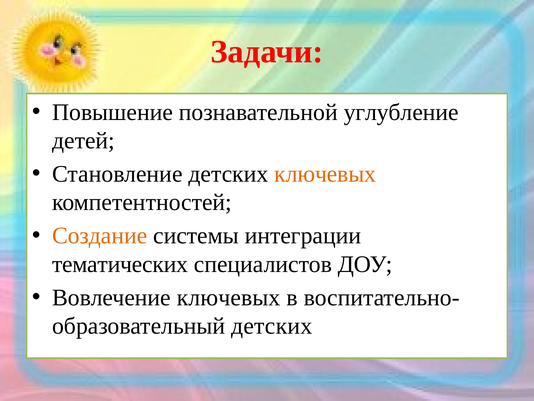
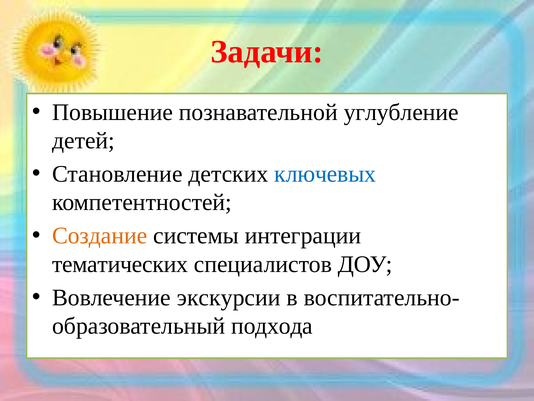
ключевых colour: orange -> blue (325, 174)
Вовлечение ключевых: ключевых -> экскурсии (229, 297)
детских: детских -> подхода (272, 326)
